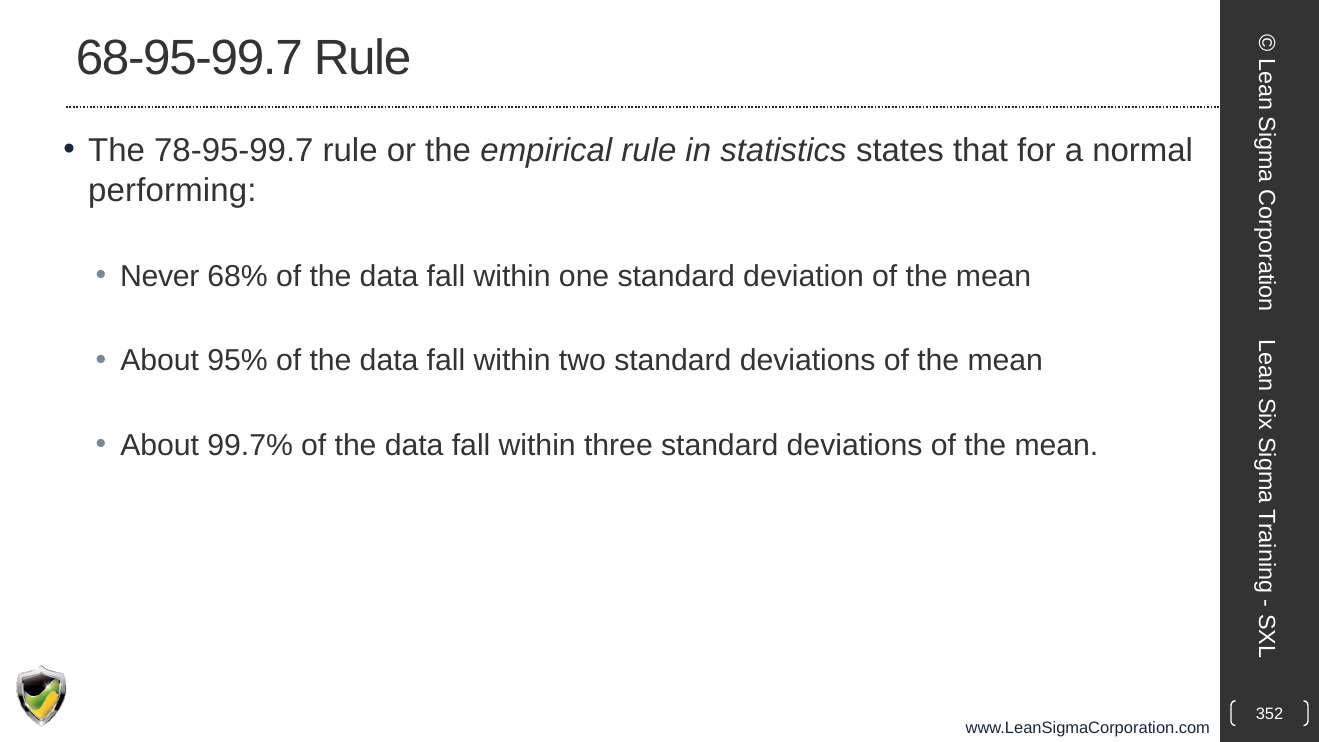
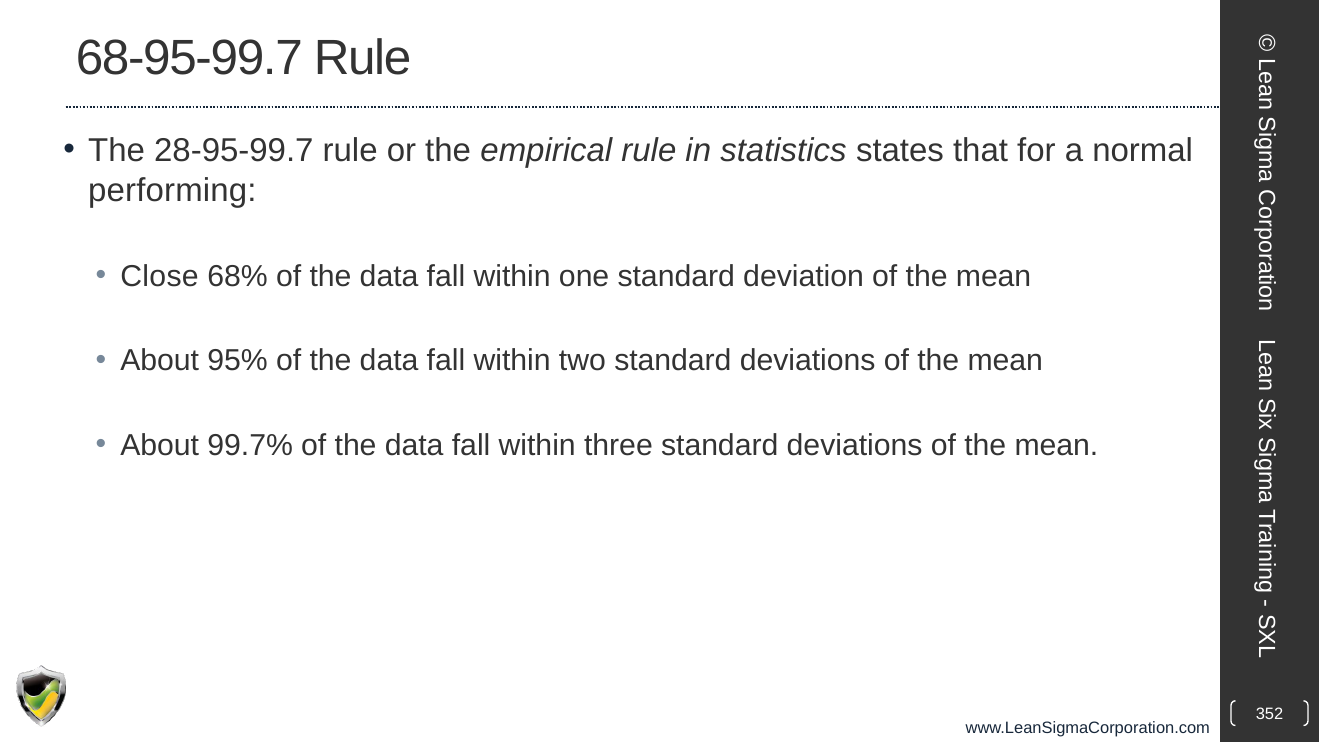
78-95-99.7: 78-95-99.7 -> 28-95-99.7 (234, 151)
Never: Never -> Close (160, 276)
